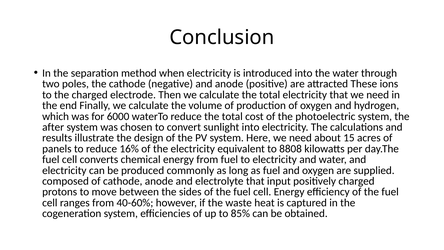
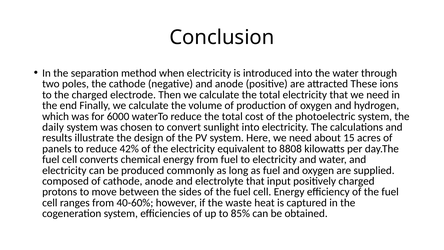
after: after -> daily (53, 127)
16%: 16% -> 42% (129, 149)
